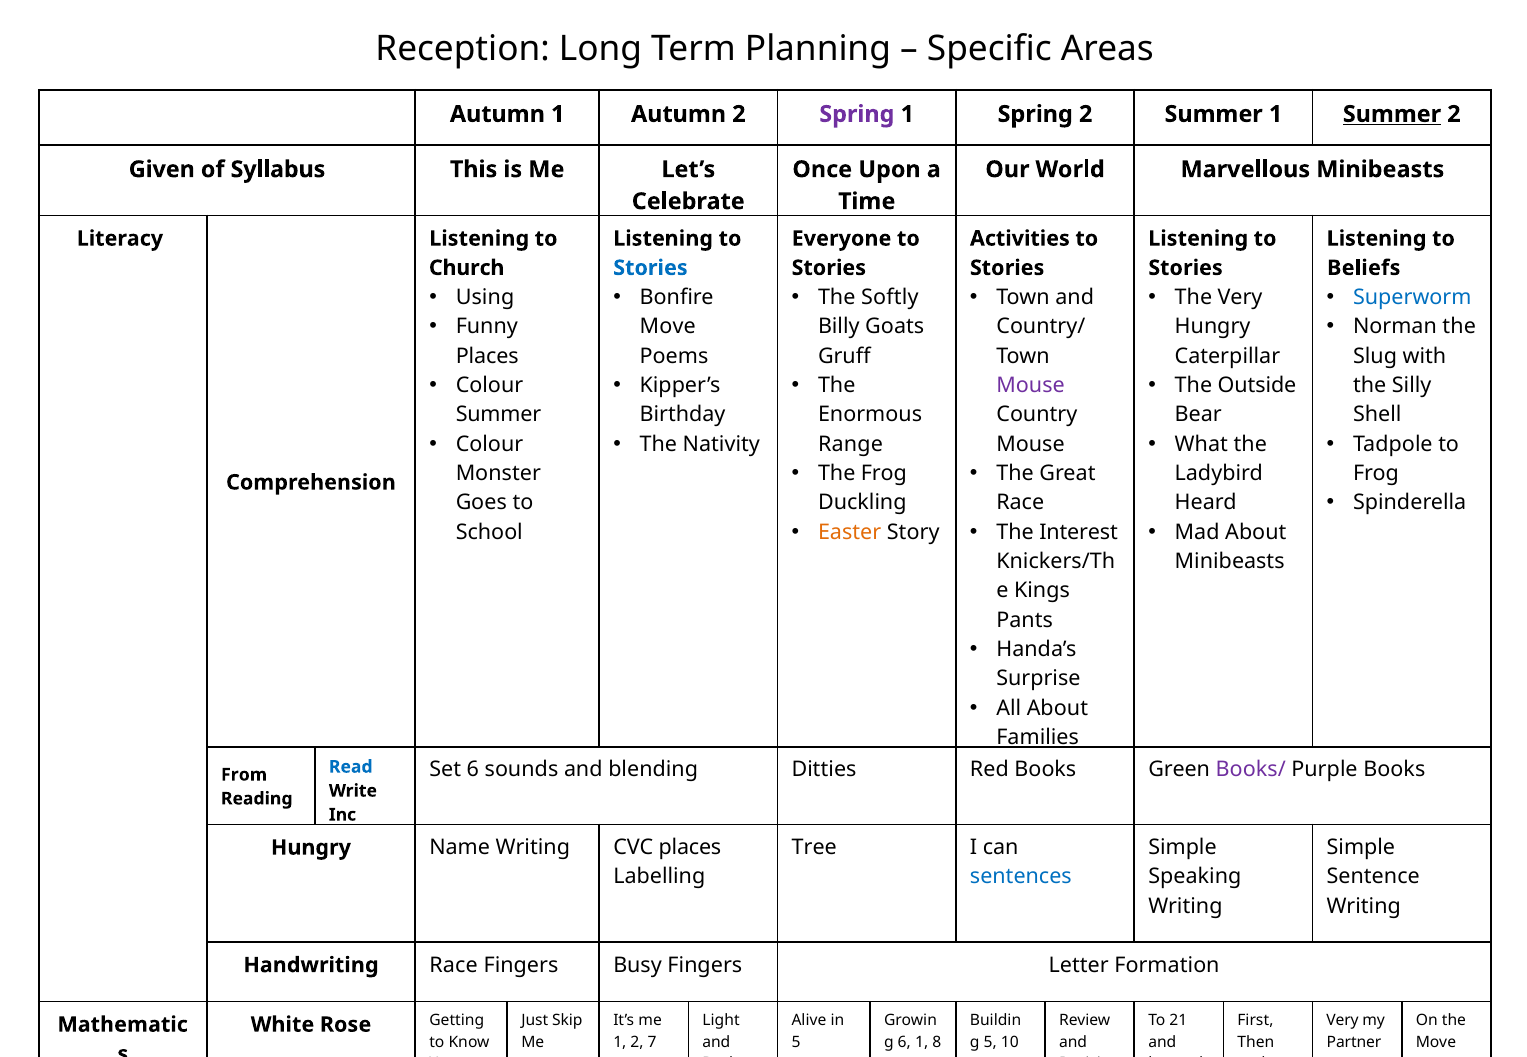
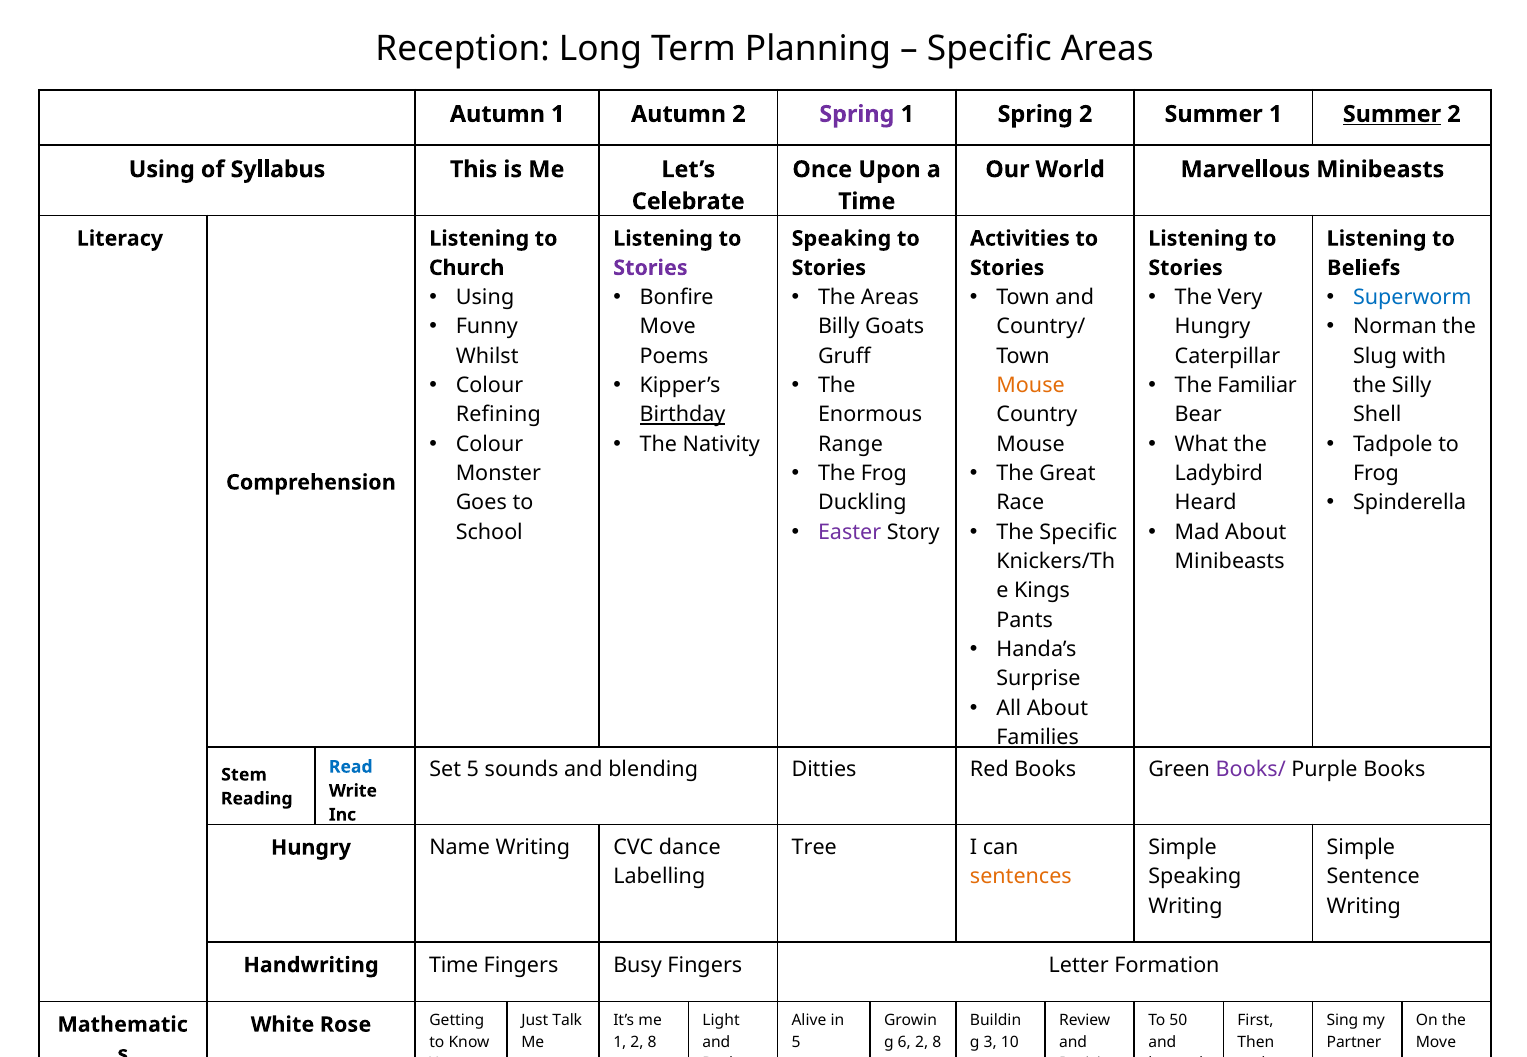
Given: Given -> Using (162, 169)
Everyone: Everyone -> Speaking (841, 239)
Stories colour: blue -> purple (650, 268)
The Softly: Softly -> Areas (890, 297)
Places: Places -> Whilst (487, 356)
Outside: Outside -> Familiar (1257, 385)
Mouse colour: purple -> orange (1031, 385)
Summer: Summer -> Refining (498, 415)
Birthday underline: none -> present (683, 415)
Easter colour: orange -> purple (850, 532)
The Interest: Interest -> Specific (1078, 532)
Set 6: 6 -> 5 (473, 770)
From: From -> Stem (244, 775)
CVC places: places -> dance (690, 848)
sentences colour: blue -> orange (1021, 877)
Handwriting Race: Race -> Time (454, 965)
Skip: Skip -> Talk (567, 1021)
21: 21 -> 50 (1178, 1021)
Very: Very -> Sing (1342, 1021)
1 2 7: 7 -> 8 (652, 1042)
6 1: 1 -> 2 (922, 1042)
5: 5 -> 3 (990, 1042)
